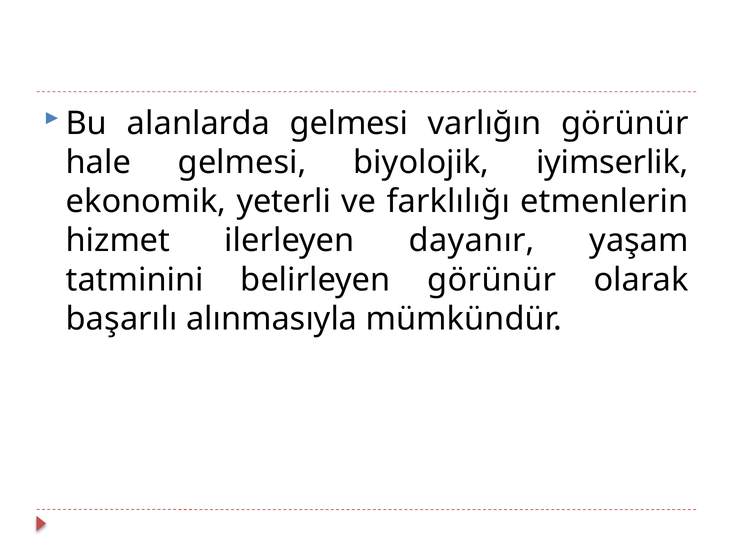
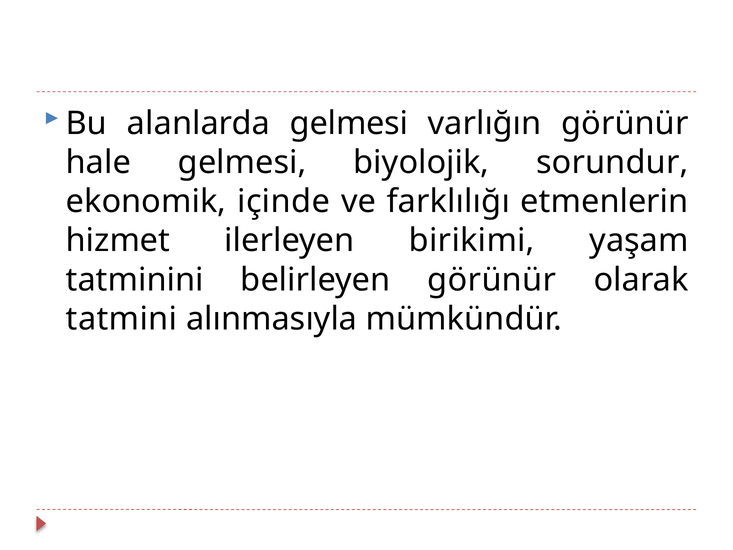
iyimserlik: iyimserlik -> sorundur (612, 162)
yeterli: yeterli -> içinde (284, 201)
dayanır: dayanır -> birikimi (472, 241)
başarılı: başarılı -> tatmini (122, 319)
